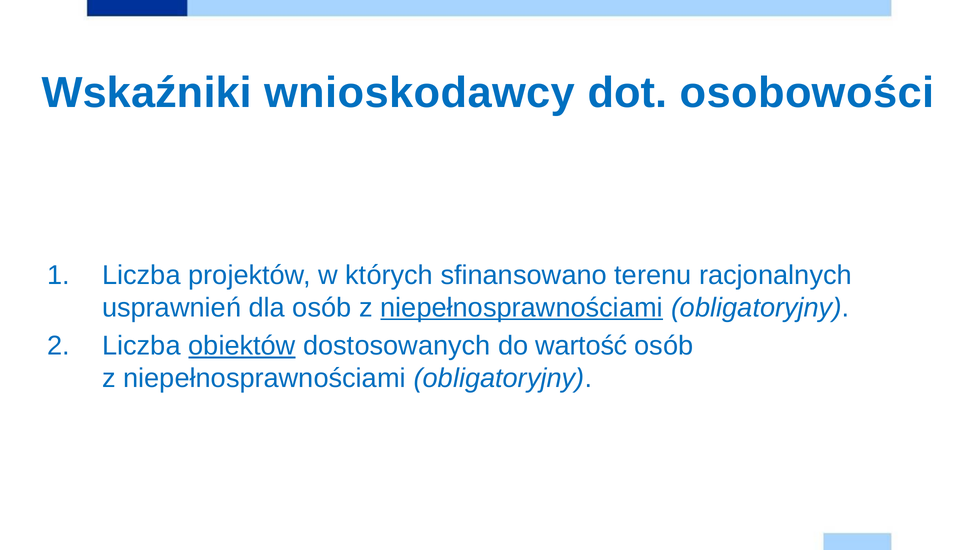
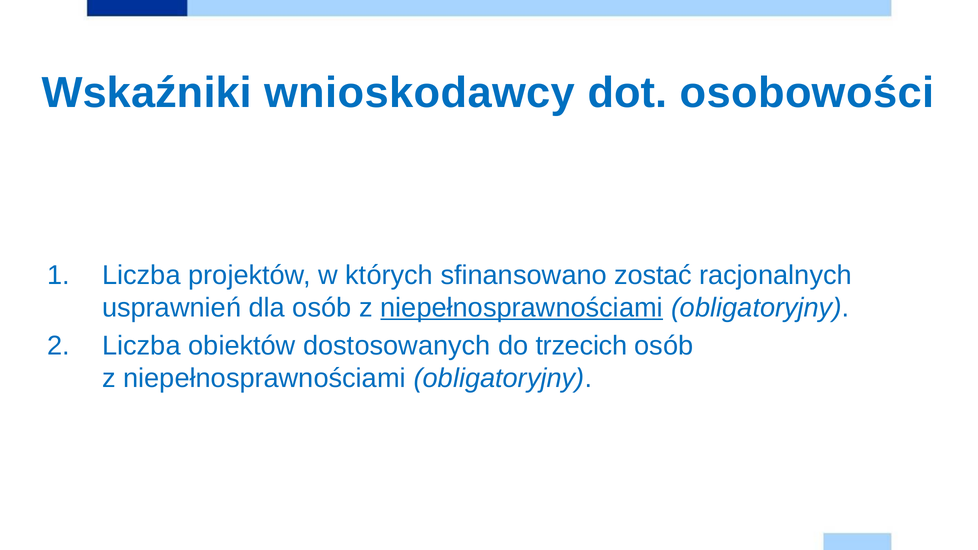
terenu: terenu -> zostać (653, 275)
obiektów underline: present -> none (242, 346)
wartość: wartość -> trzecich (581, 346)
